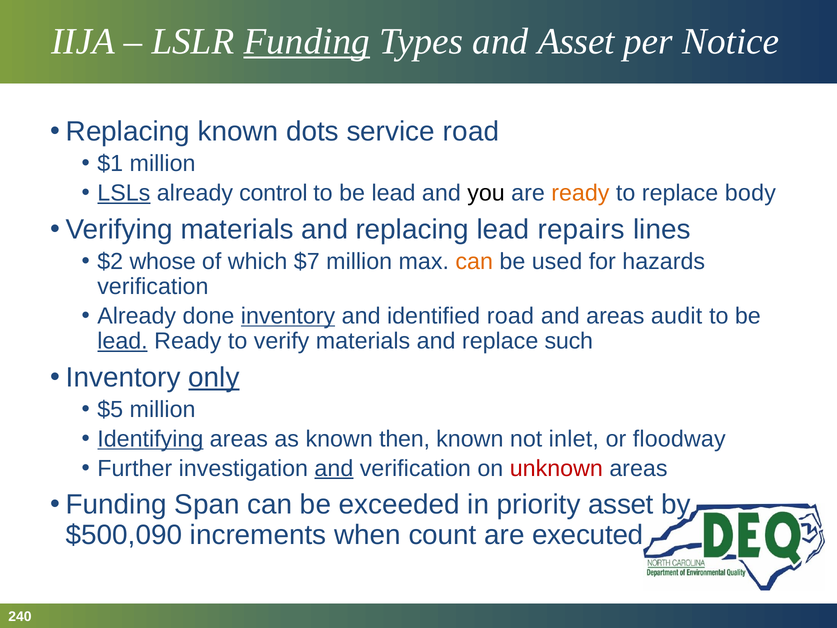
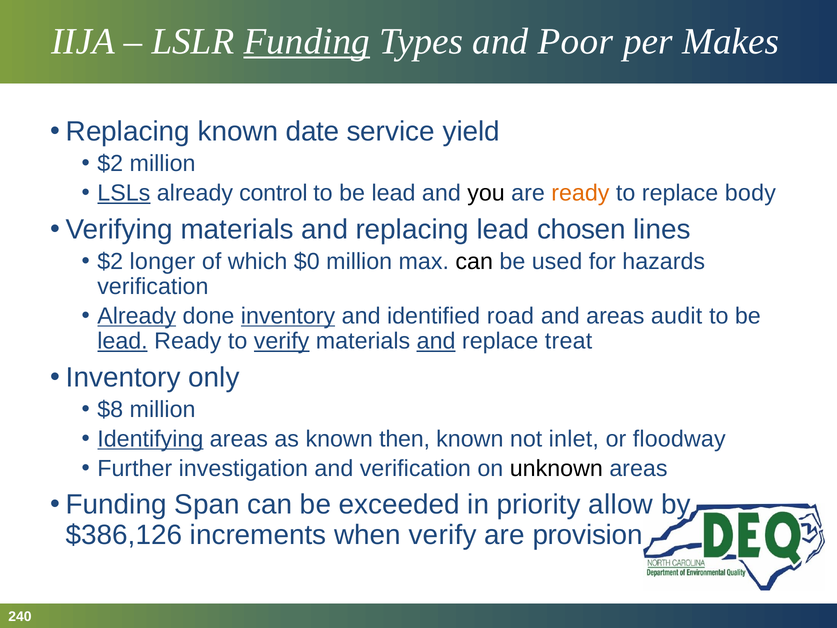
and Asset: Asset -> Poor (576, 42)
Notice: Notice -> Makes (731, 42)
dots: dots -> date (313, 132)
service road: road -> yield (471, 132)
$1: $1 -> $2 (110, 164)
repairs: repairs -> chosen (581, 229)
whose: whose -> longer (162, 261)
$7: $7 -> $0 (307, 261)
can colour: orange -> black (474, 261)
Already underline: none -> present (137, 316)
verify underline: none -> present (282, 341)
and underline: none -> present (436, 341)
such: such -> treat (569, 341)
only underline: present -> none (214, 377)
$5: $5 -> $8 (110, 409)
and underline: present -> none (334, 468)
unknown colour: red -> black (556, 468)
priority asset: asset -> allow (621, 505)
$500,090: $500,090 -> $386,126 (124, 535)
when count: count -> verify (442, 535)
executed: executed -> provision (588, 535)
